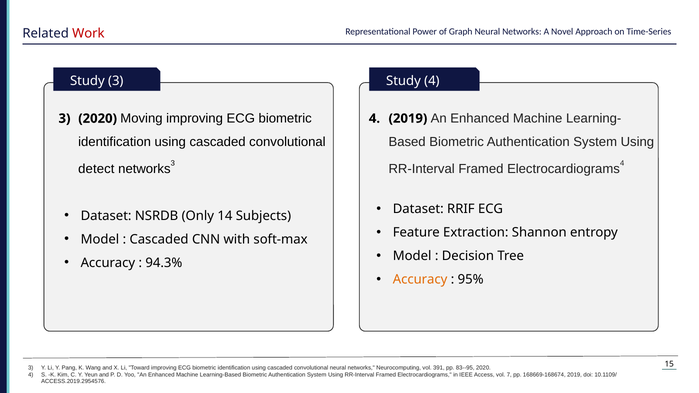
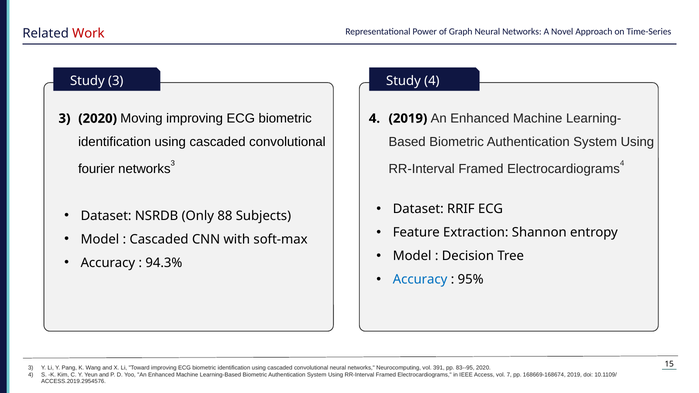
detect: detect -> fourier (96, 169)
14: 14 -> 88 (225, 216)
Accuracy colour: orange -> blue (420, 280)
